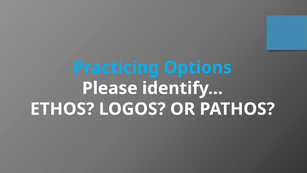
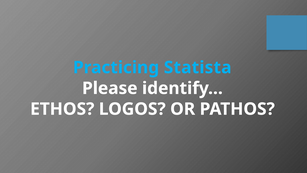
Options: Options -> Statista (198, 67)
